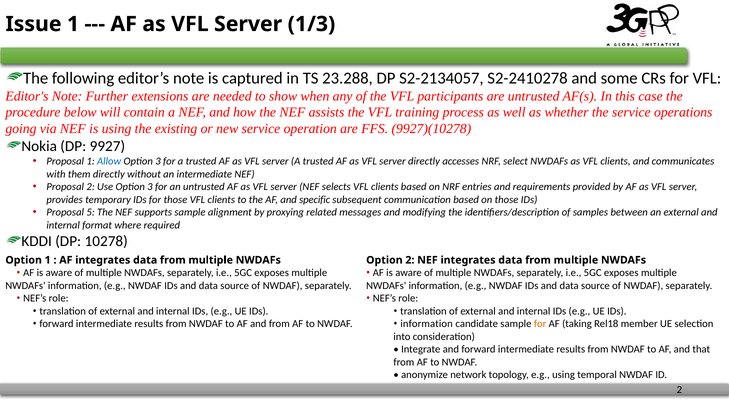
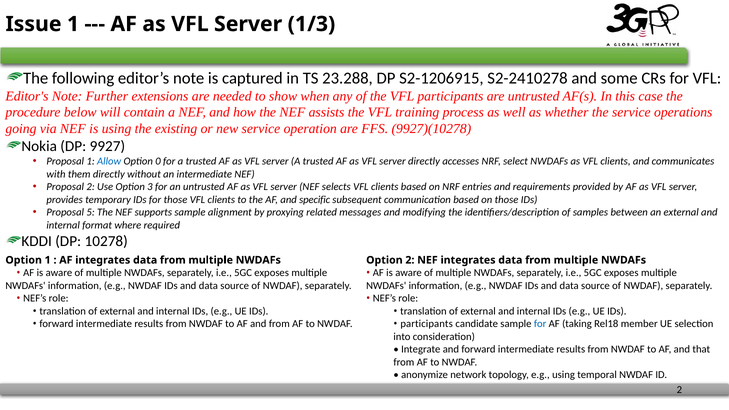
S2-2134057: S2-2134057 -> S2-1206915 (441, 78)
3: 3 -> 0 (158, 161)
information: information -> participants (427, 324)
for colour: orange -> blue (540, 324)
